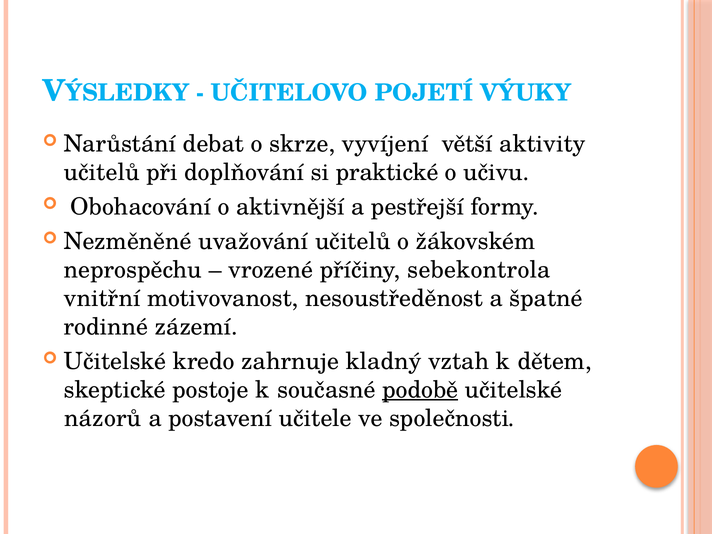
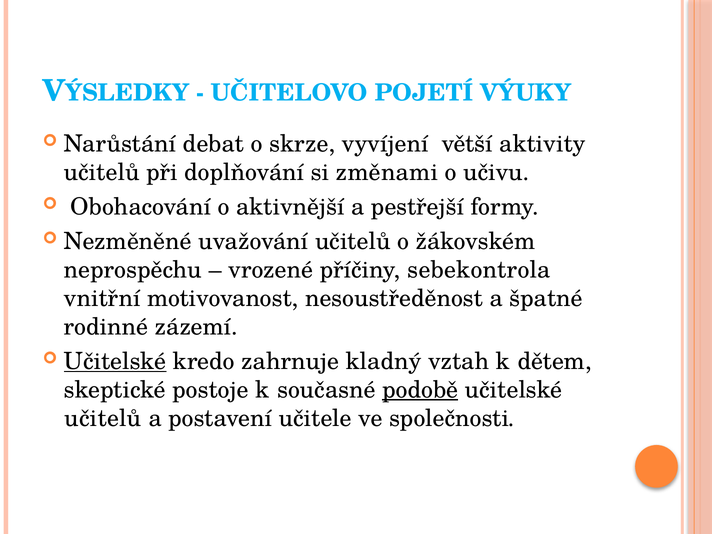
praktické: praktické -> změnami (387, 173)
Učitelské underline: none -> present (115, 361)
názorů: názorů -> učitelů (103, 418)
